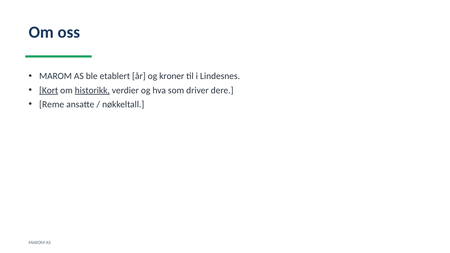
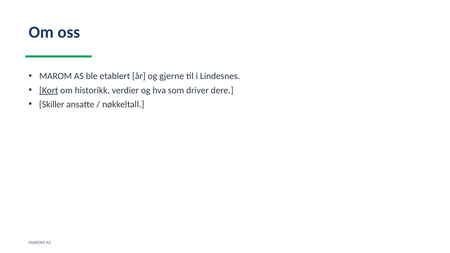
kroner: kroner -> gjerne (172, 76)
historikk underline: present -> none (92, 90)
Reme: Reme -> Skiller (52, 104)
